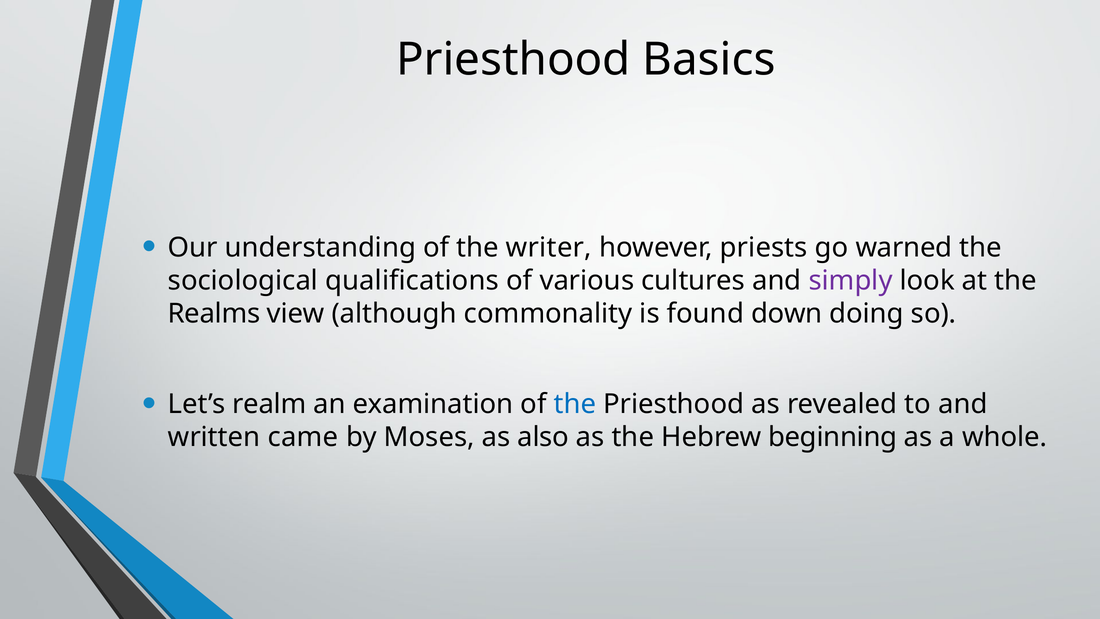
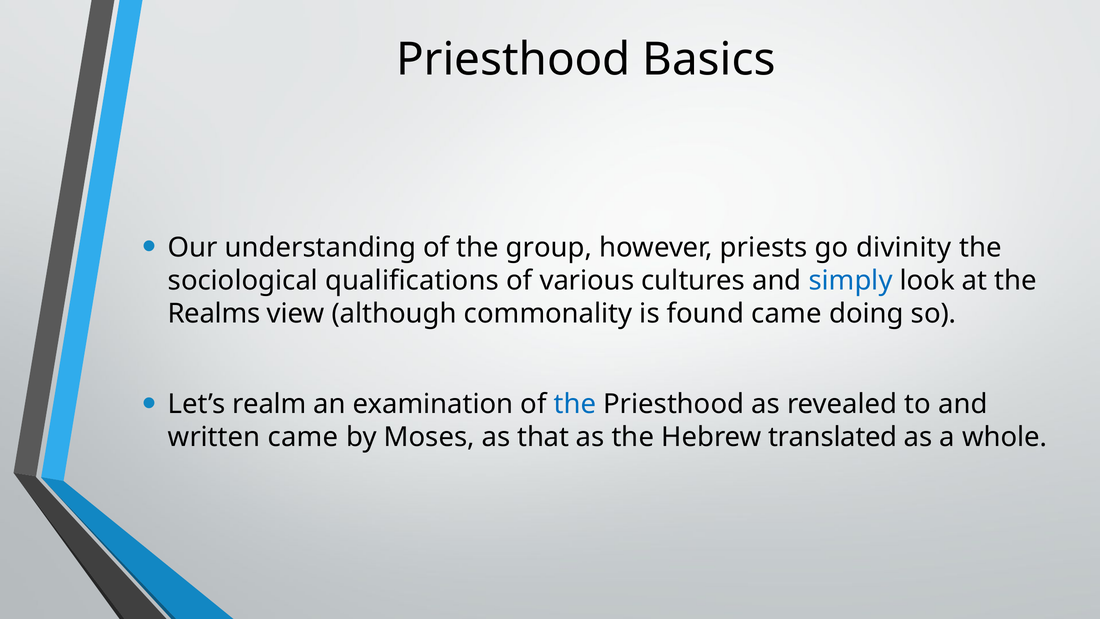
writer: writer -> group (549, 247)
warned: warned -> divinity (904, 247)
simply colour: purple -> blue (851, 280)
found down: down -> came (786, 313)
also: also -> that (543, 437)
beginning: beginning -> translated (833, 437)
